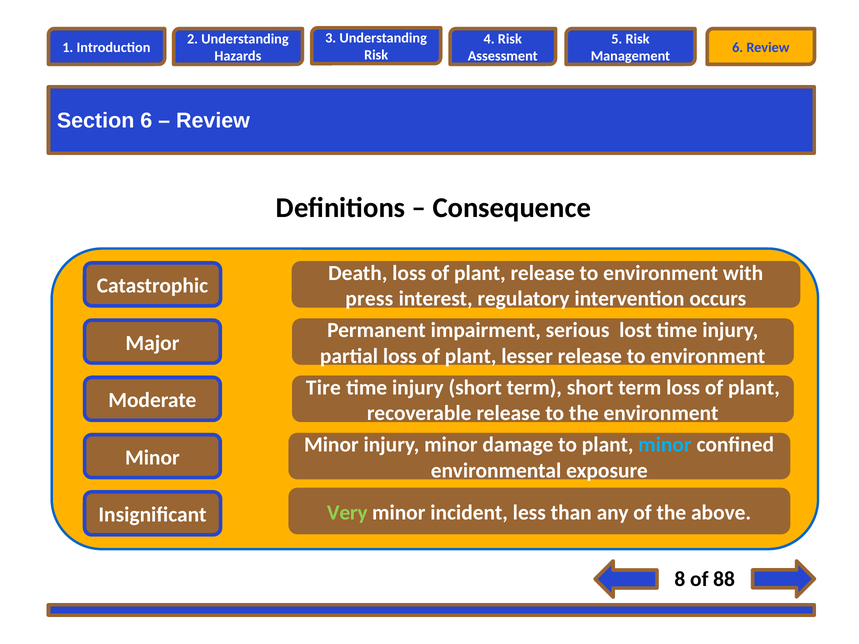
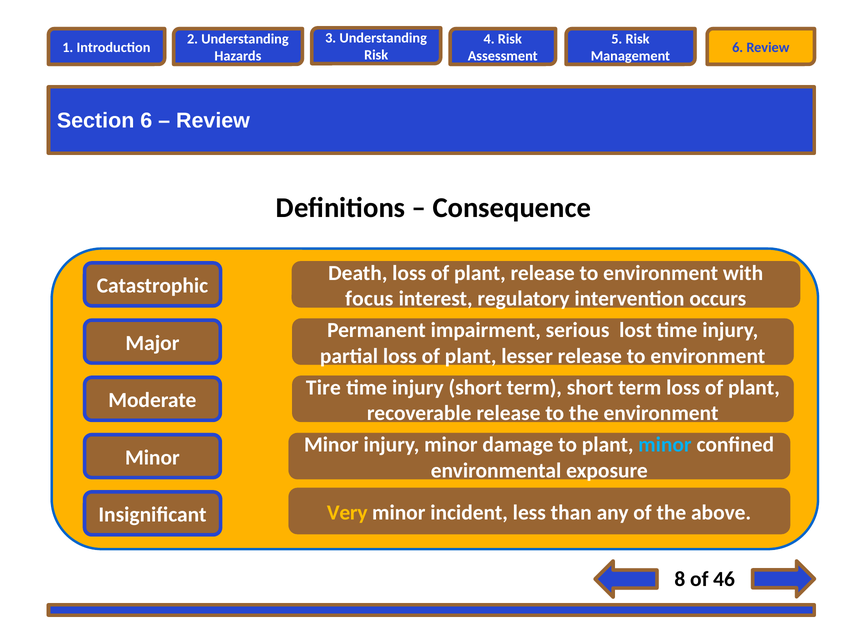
press: press -> focus (369, 299)
Very colour: light green -> yellow (347, 513)
88: 88 -> 46 (724, 580)
